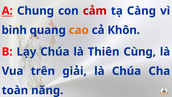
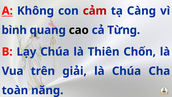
Chung: Chung -> Không (35, 11)
cao colour: orange -> black (79, 30)
Khôn: Khôn -> Từng (124, 30)
Cùng: Cùng -> Chốn (140, 52)
